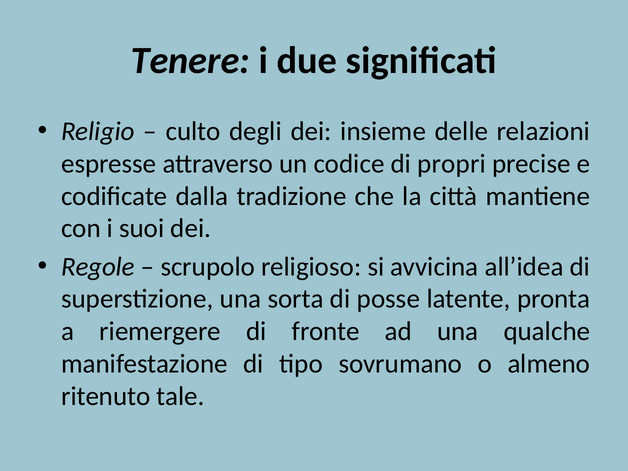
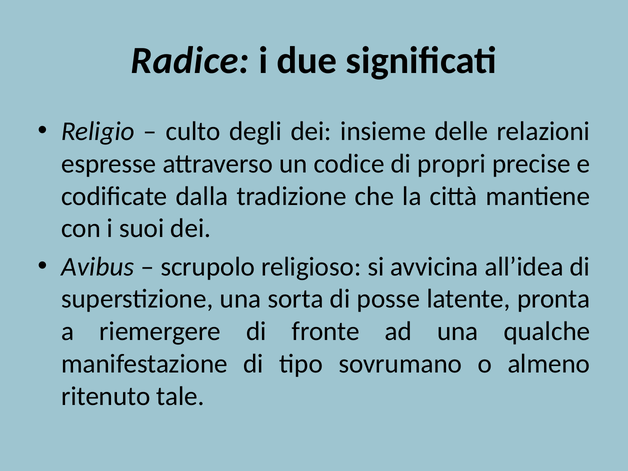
Tenere: Tenere -> Radice (190, 61)
Regole: Regole -> Avibus (98, 267)
